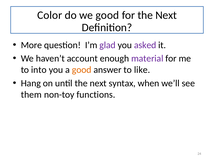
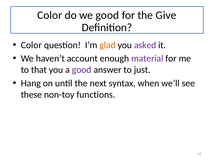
for the Next: Next -> Give (166, 15)
More: More -> Color (31, 45)
glad colour: purple -> orange (108, 45)
into: into -> that (39, 70)
good colour: orange -> purple (82, 70)
like: like -> just (142, 70)
them: them -> these (31, 94)
